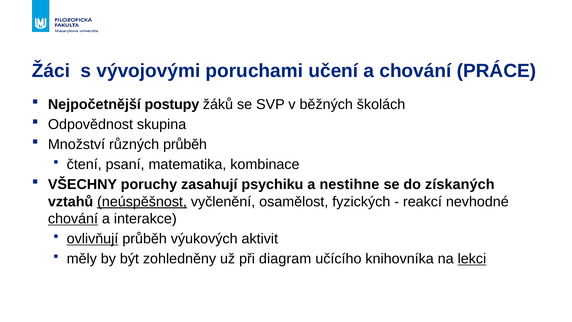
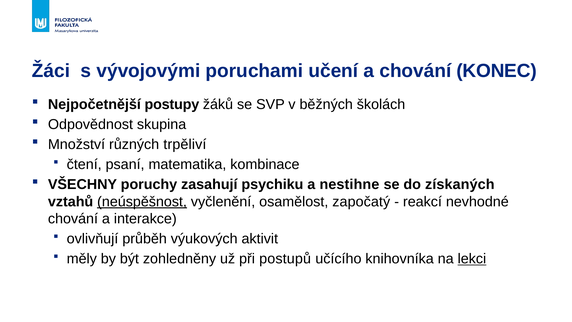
PRÁCE: PRÁCE -> KONEC (497, 71)
různých průběh: průběh -> trpěliví (185, 144)
fyzických: fyzických -> započatý (361, 201)
chování underline: present -> none (73, 219)
ovlivňují underline: present -> none (93, 239)
diagram: diagram -> postupů (285, 259)
